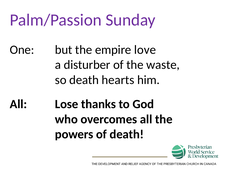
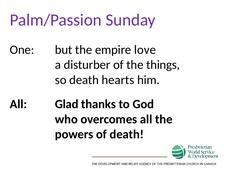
waste: waste -> things (163, 65)
Lose: Lose -> Glad (67, 104)
